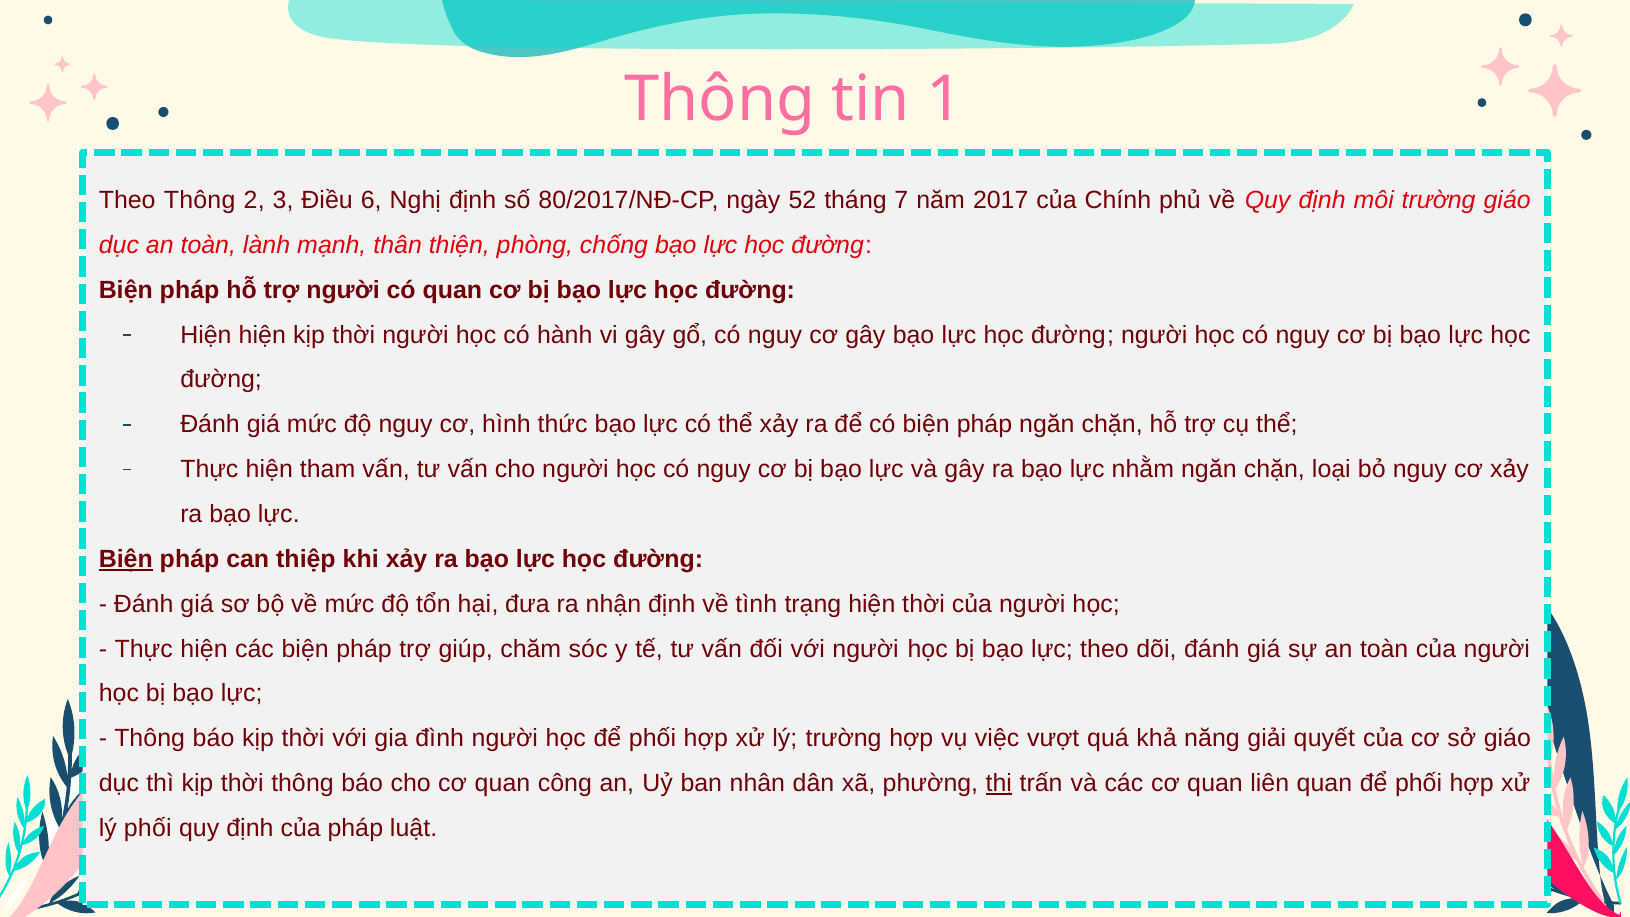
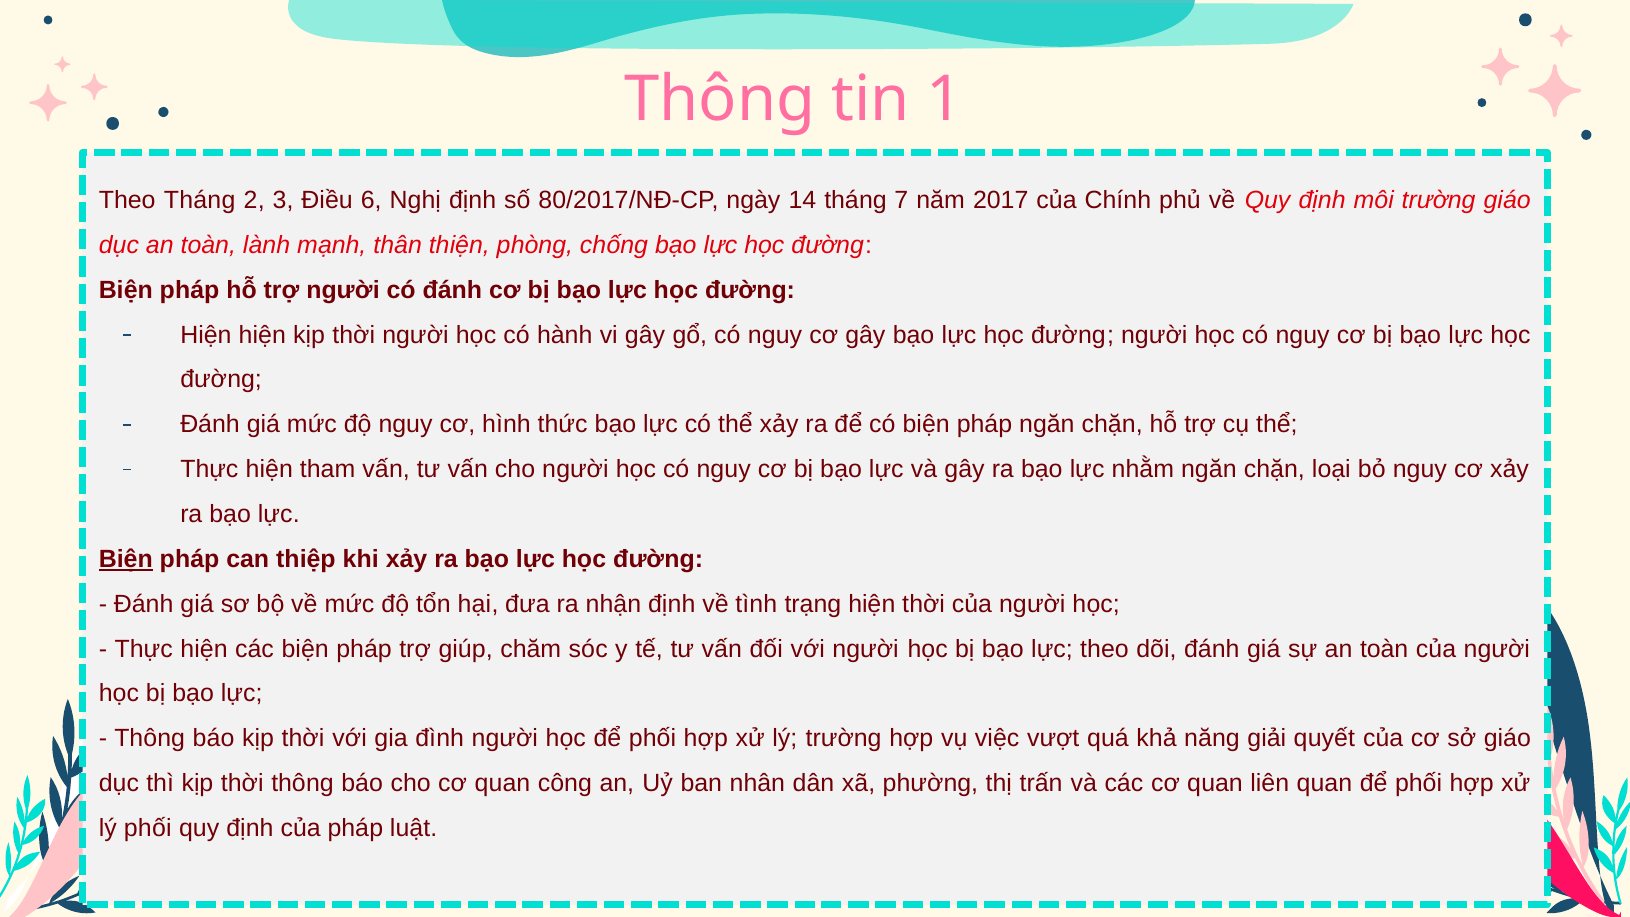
Theo Thông: Thông -> Tháng (200, 200)
52: 52 -> 14 (802, 200)
có quan: quan -> đánh (452, 290)
thị underline: present -> none (999, 783)
